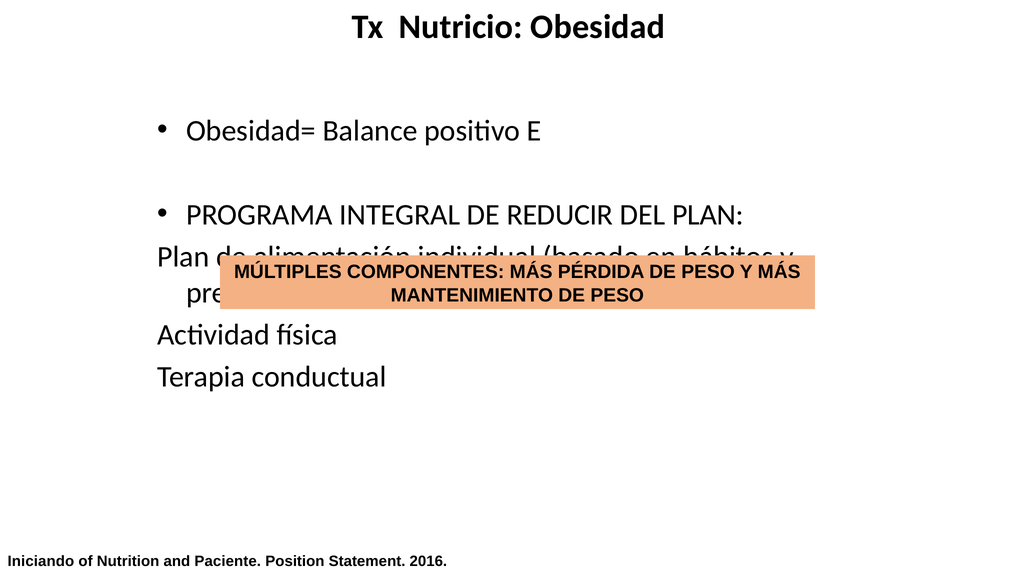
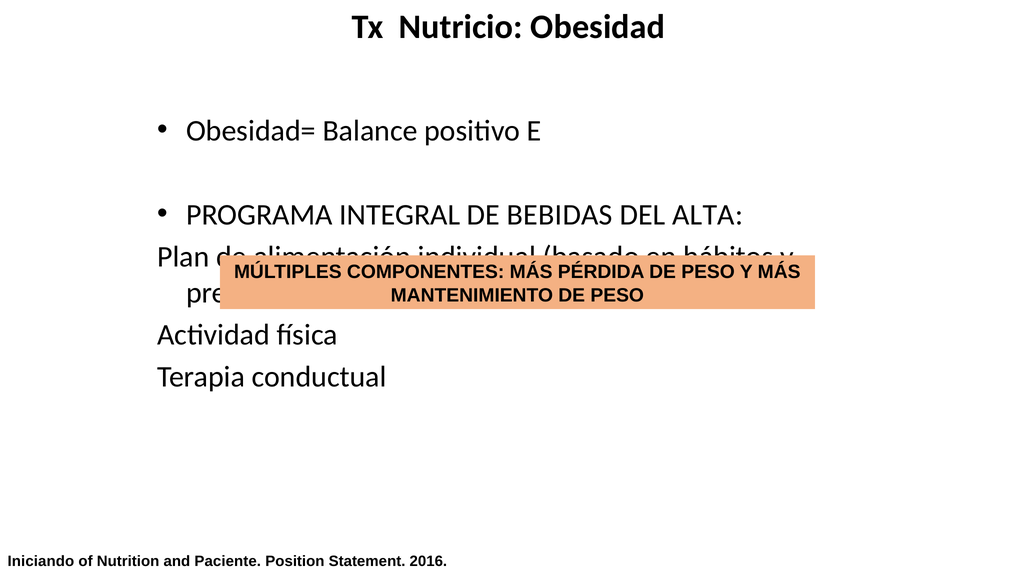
REDUCIR: REDUCIR -> BEBIDAS (560, 215)
DEL PLAN: PLAN -> ALTA (708, 215)
